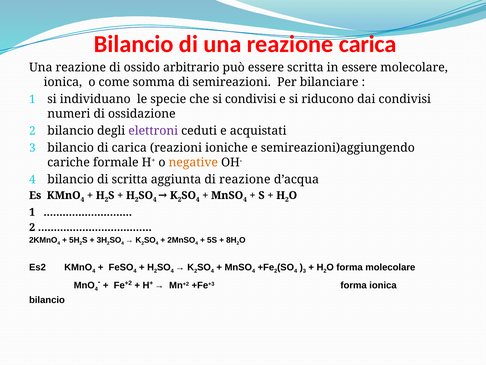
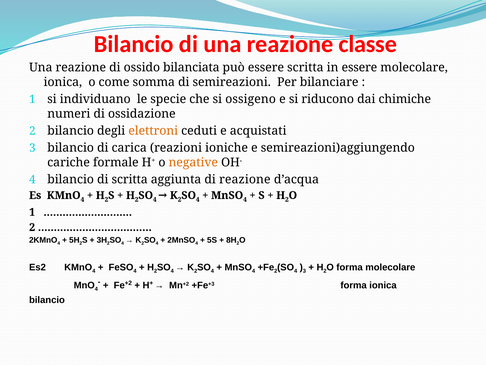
reazione carica: carica -> classe (368, 44)
arbitrario: arbitrario -> bilanciata (191, 67)
si condivisi: condivisi -> ossigeno (251, 99)
dai condivisi: condivisi -> chimiche (405, 99)
elettroni colour: purple -> orange (153, 131)
